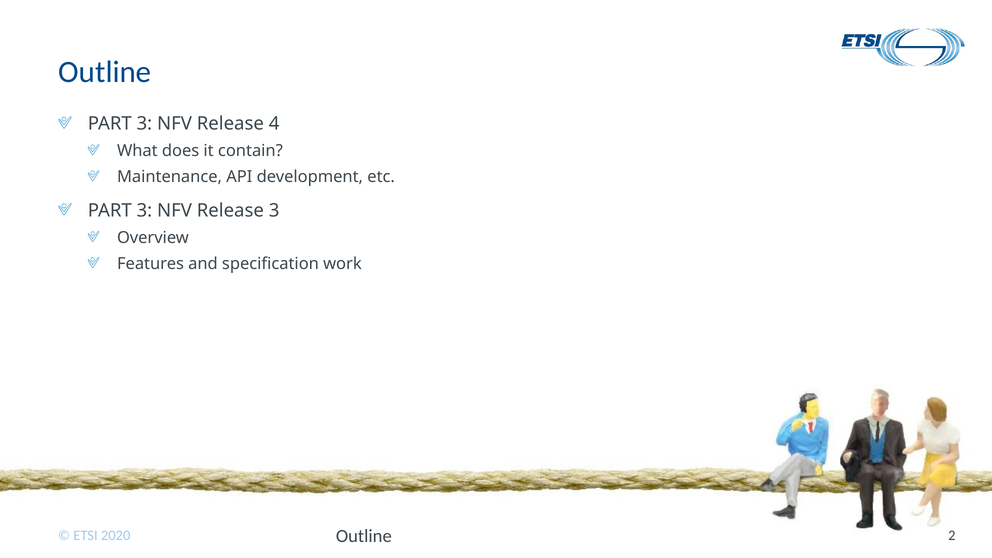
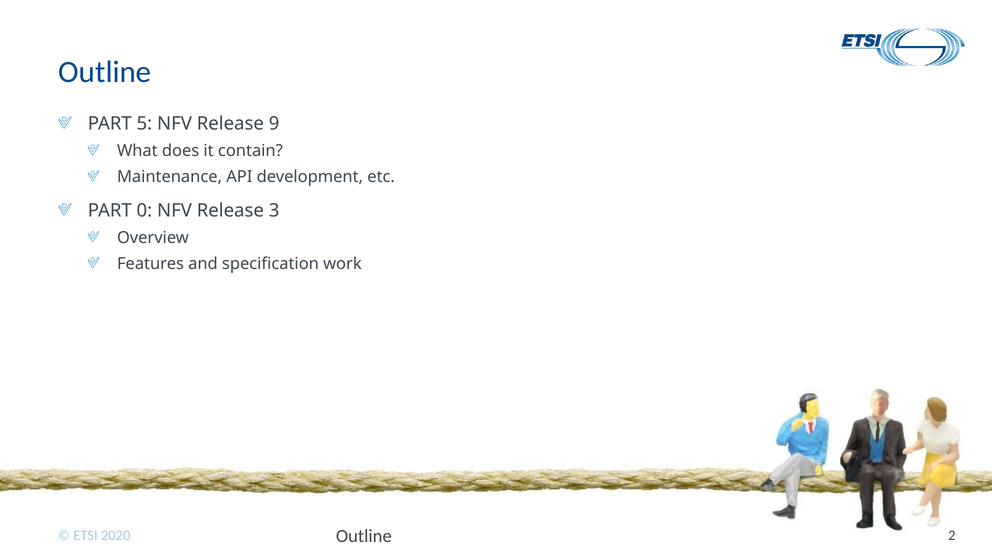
3: 3 -> 5 (144, 124)
4: 4 -> 9 (274, 124)
3: 3 -> 0 (144, 210)
